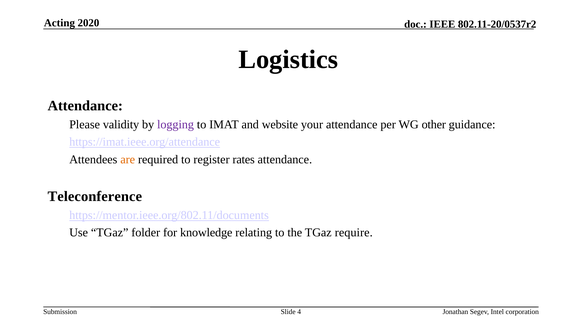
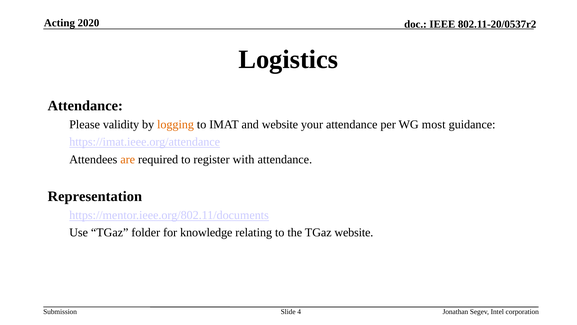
logging colour: purple -> orange (175, 124)
other: other -> most (434, 124)
rates: rates -> with (244, 159)
Teleconference: Teleconference -> Representation (95, 196)
TGaz require: require -> website (354, 232)
